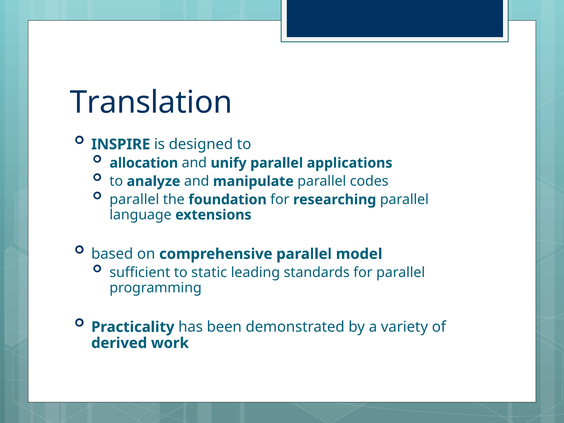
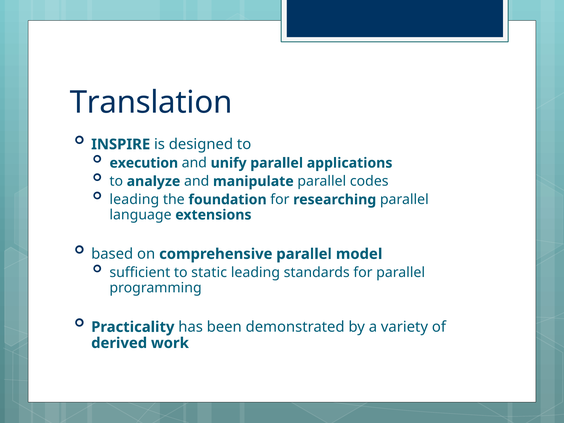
allocation: allocation -> execution (144, 163)
parallel: parallel -> leading (134, 200)
